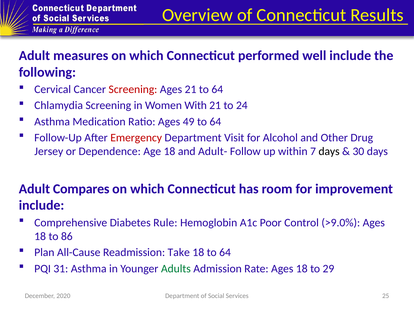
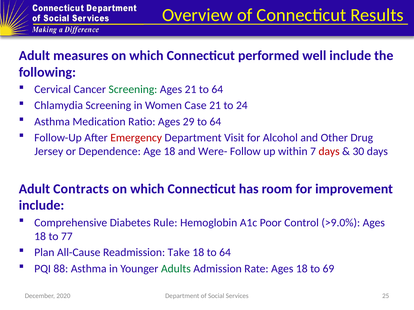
Screening colour: red -> green (133, 90)
With: With -> Case (196, 106)
49: 49 -> 29 (189, 122)
Adult-: Adult- -> Were- (213, 152)
days colour: black -> red (329, 152)
Compares: Compares -> Contracts (81, 189)
86: 86 -> 77 (67, 237)
31: 31 -> 88 (61, 269)
29: 29 -> 69 (328, 269)
